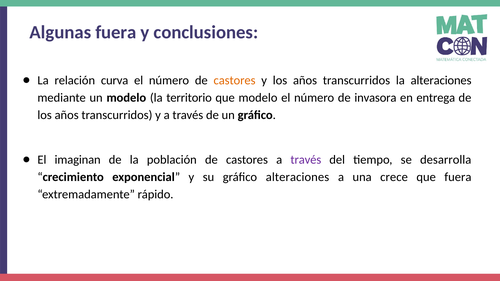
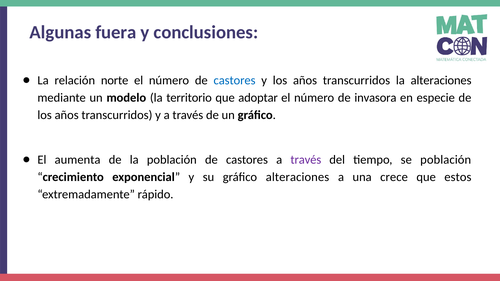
curva: curva -> norte (115, 81)
castores colour: orange -> blue (235, 81)
que modelo: modelo -> adoptar (258, 98)
entrega: entrega -> especie (436, 98)
imaginan: imaginan -> aumenta (78, 160)
se desarrolla: desarrolla -> población (446, 160)
que fuera: fuera -> estos (458, 177)
